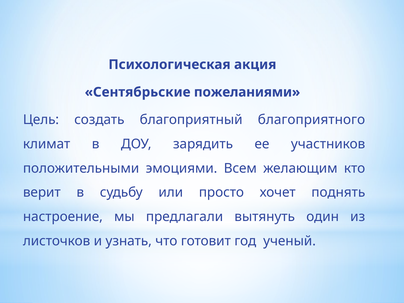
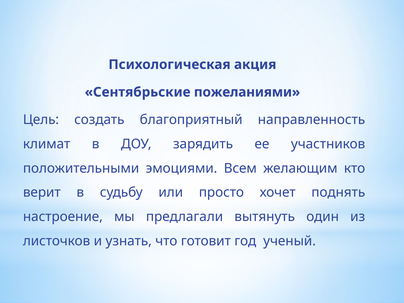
благоприятного: благоприятного -> направленность (312, 120)
